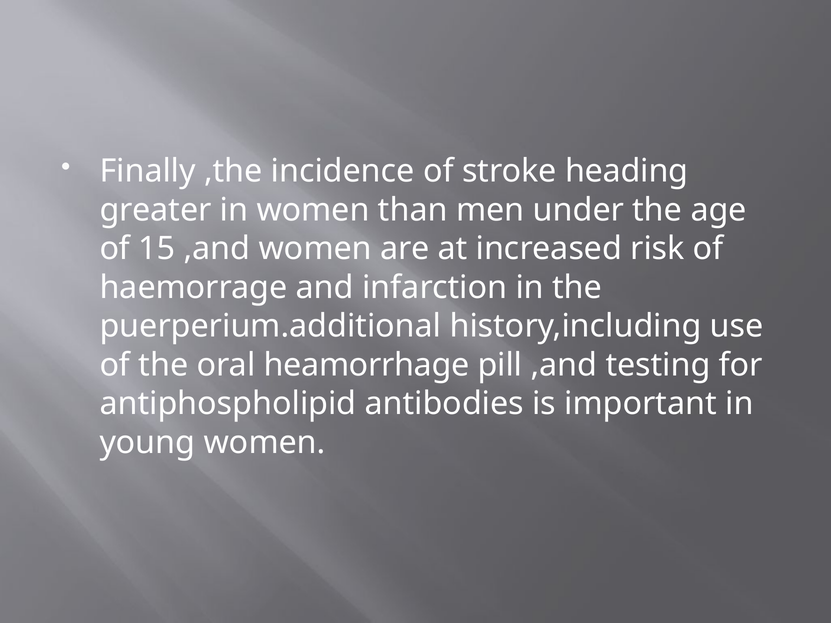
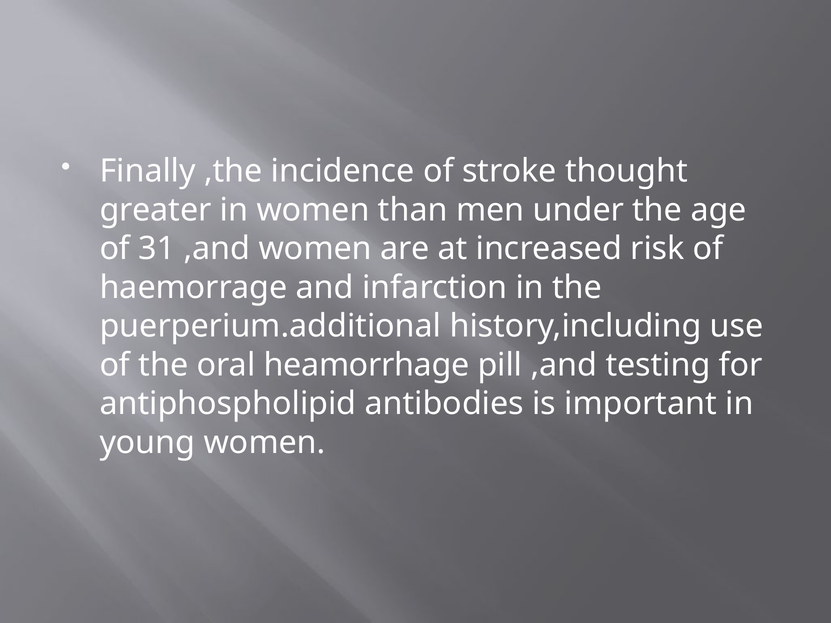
heading: heading -> thought (626, 171)
15: 15 -> 31 (157, 249)
